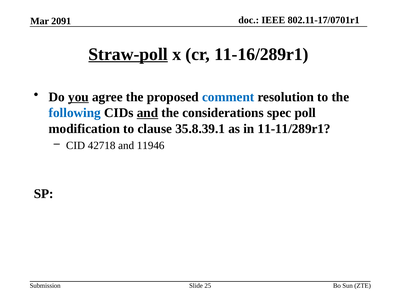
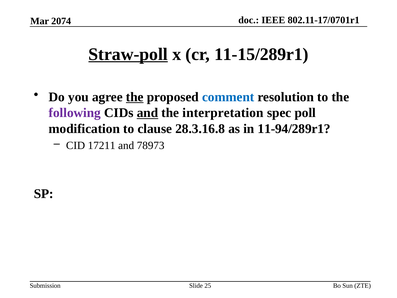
2091: 2091 -> 2074 (61, 21)
11-16/289r1: 11-16/289r1 -> 11-15/289r1 (261, 54)
you underline: present -> none (78, 97)
the underline: none -> present (135, 97)
following colour: blue -> purple (75, 113)
considerations: considerations -> interpretation (223, 113)
35.8.39.1: 35.8.39.1 -> 28.3.16.8 (200, 129)
11-11/289r1: 11-11/289r1 -> 11-94/289r1 (294, 129)
42718: 42718 -> 17211 (102, 145)
11946: 11946 -> 78973 (151, 145)
